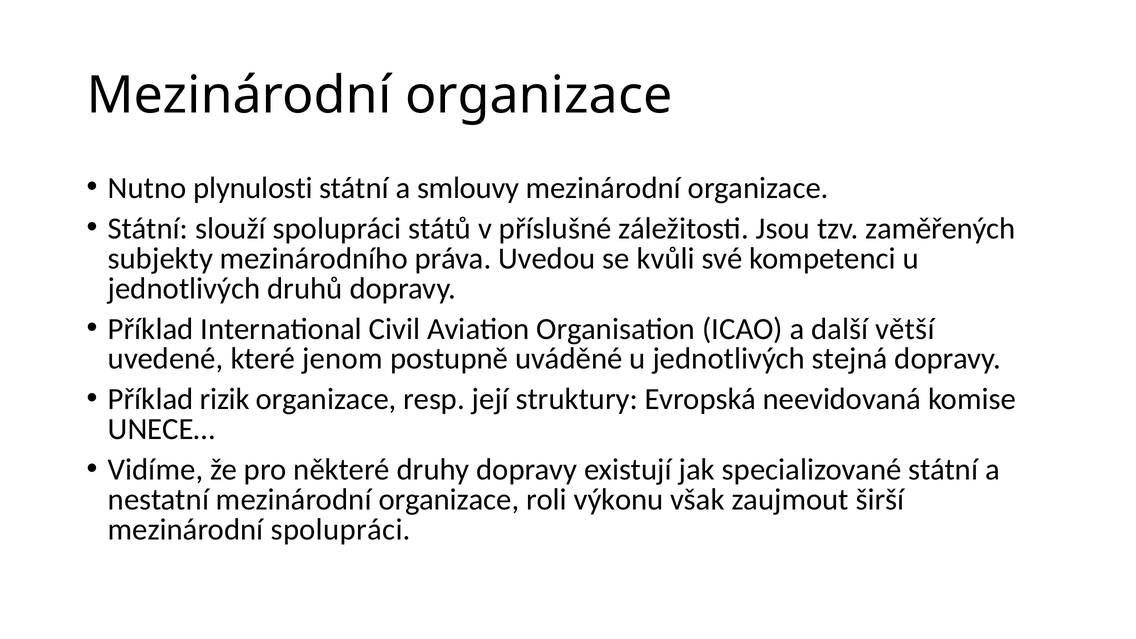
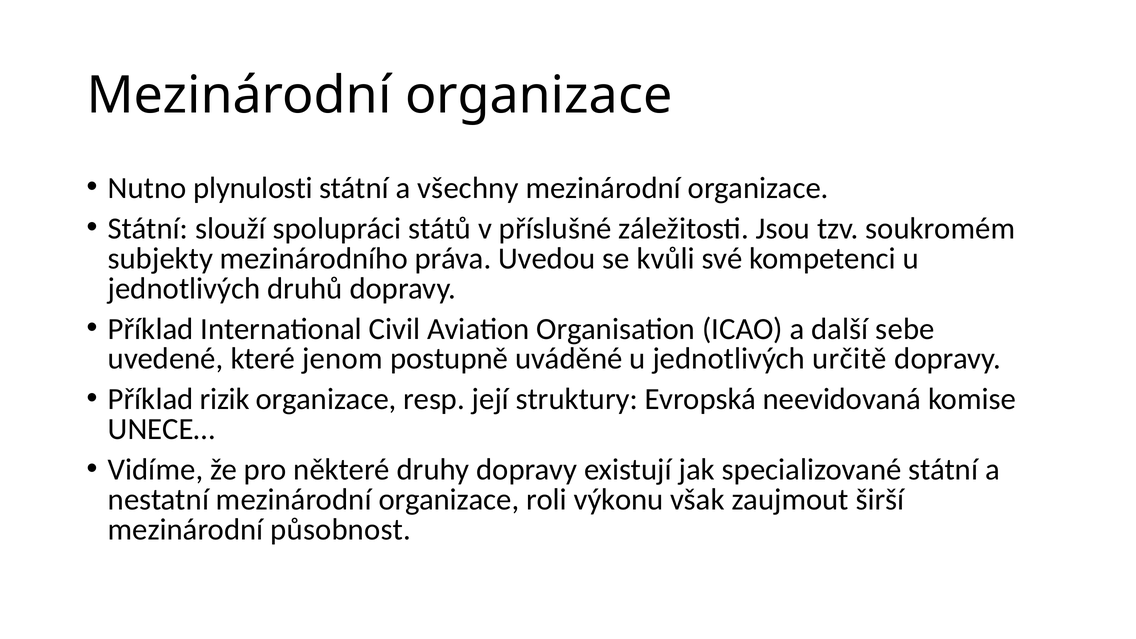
smlouvy: smlouvy -> všechny (468, 188)
zaměřených: zaměřených -> soukromém (940, 229)
větší: větší -> sebe (905, 329)
stejná: stejná -> určitě (849, 359)
mezinárodní spolupráci: spolupráci -> působnost (341, 530)
